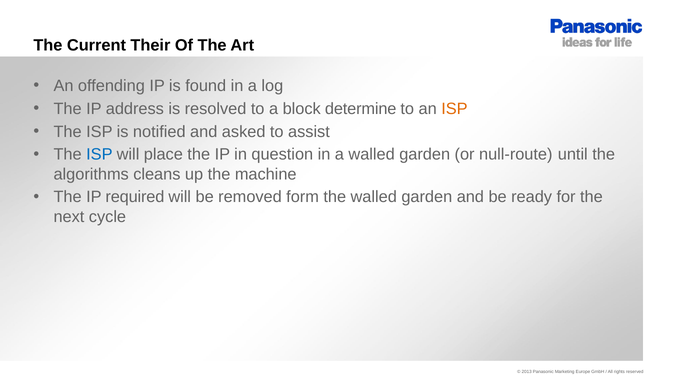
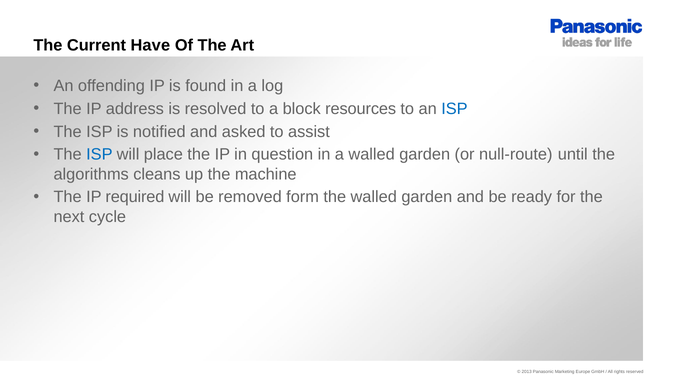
Their: Their -> Have (150, 45)
determine: determine -> resources (361, 109)
ISP colour: orange -> blue (454, 109)
